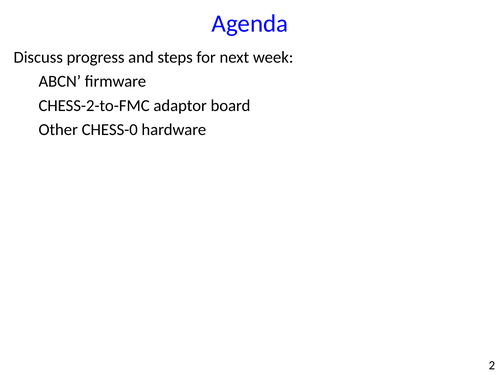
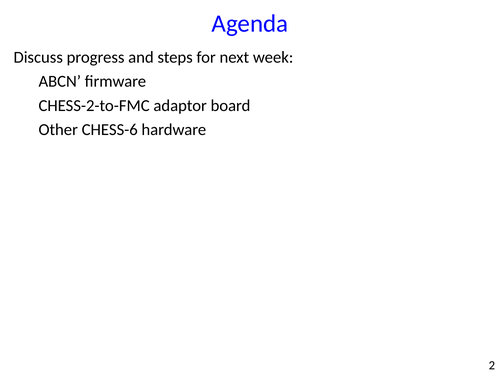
CHESS-0: CHESS-0 -> CHESS-6 (110, 130)
